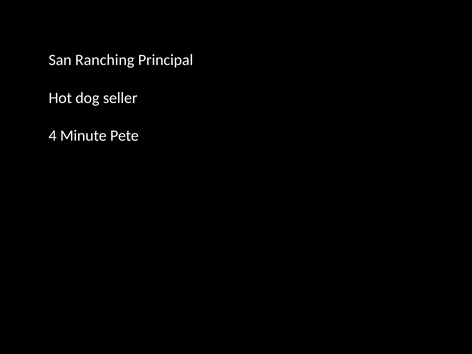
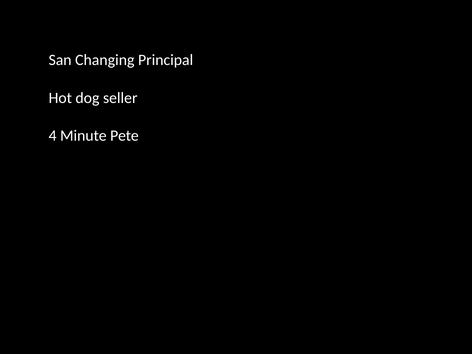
Ranching: Ranching -> Changing (105, 60)
